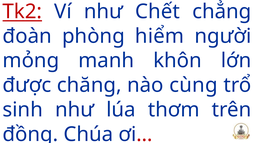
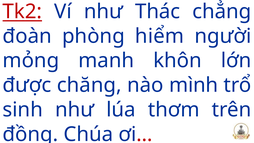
Chết: Chết -> Thác (158, 11)
cùng: cùng -> mình (194, 85)
